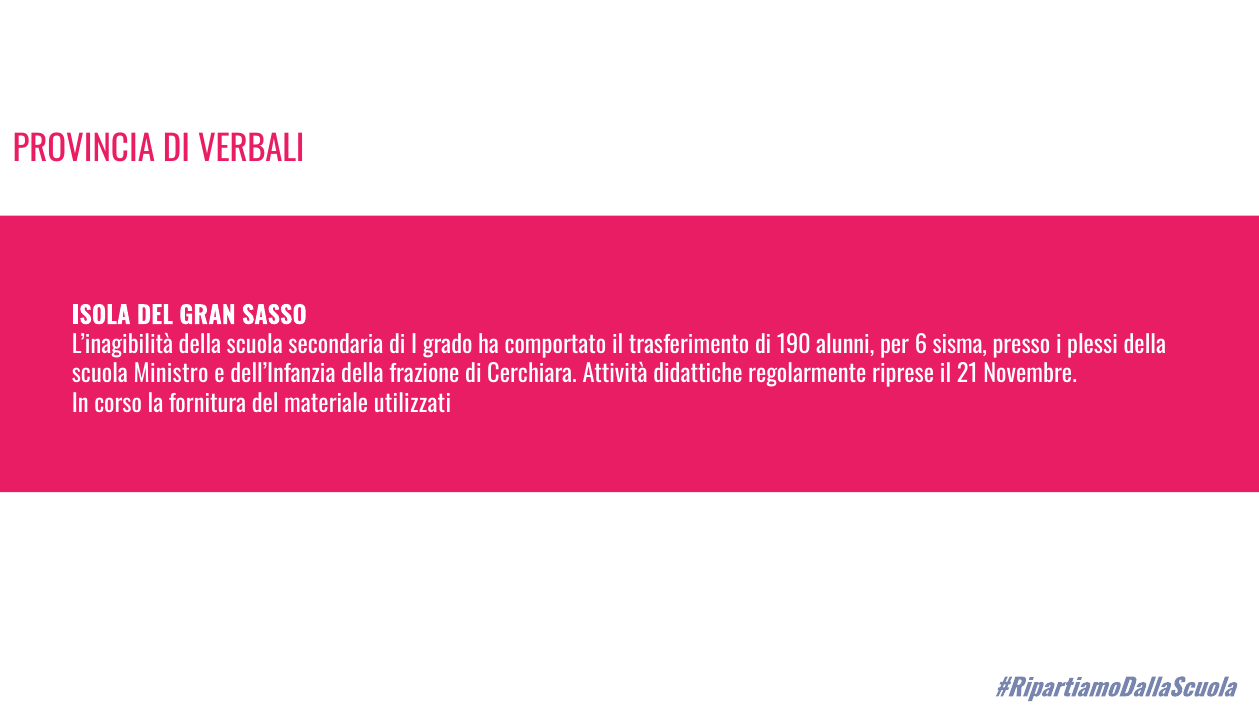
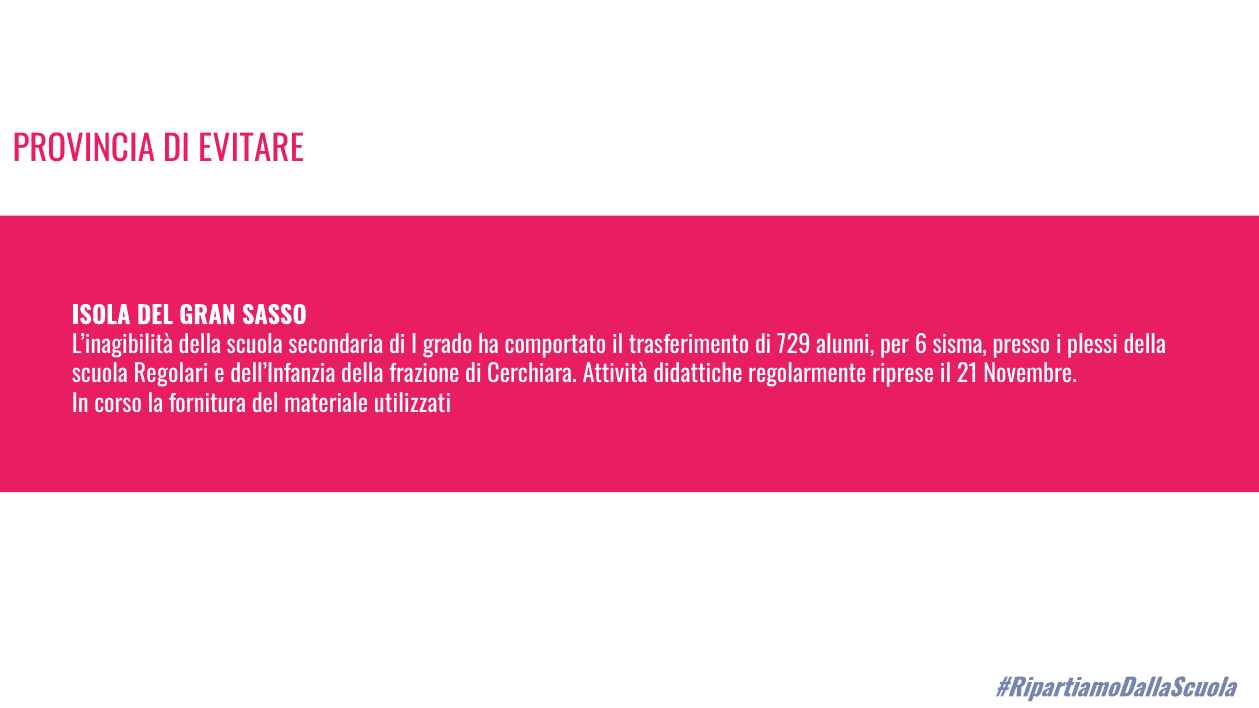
VERBALI: VERBALI -> EVITARE (251, 150)
190: 190 -> 729 (794, 345)
Ministro: Ministro -> Regolari (171, 375)
